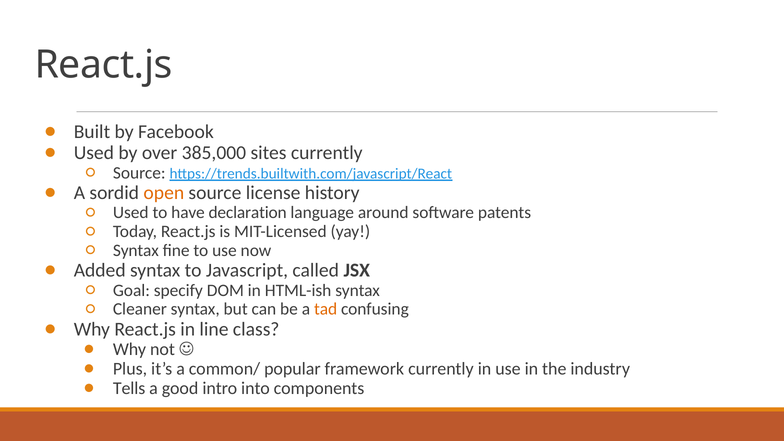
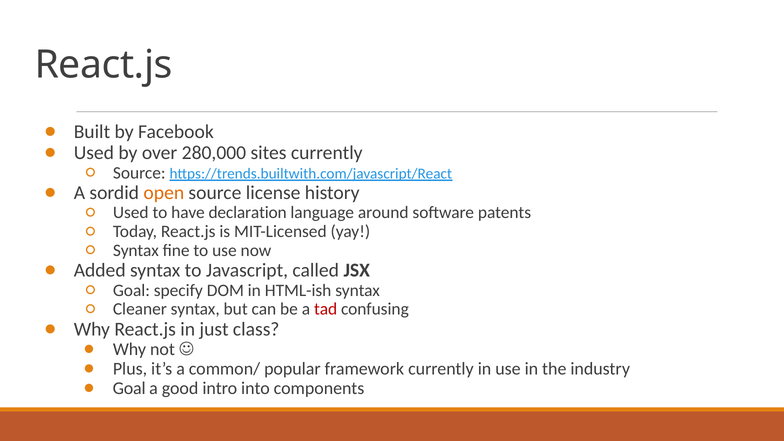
385,000: 385,000 -> 280,000 (214, 153)
tad colour: orange -> red (326, 309)
line: line -> just (214, 329)
Tells: Tells -> Goal (129, 388)
